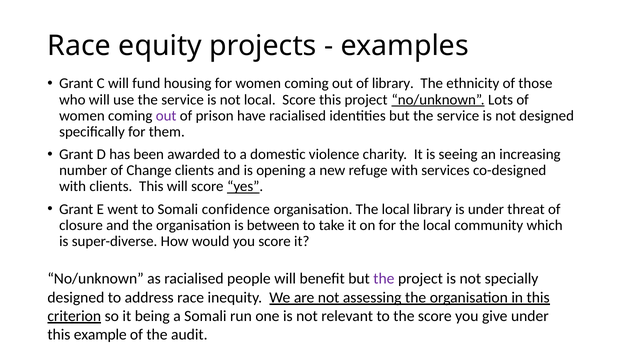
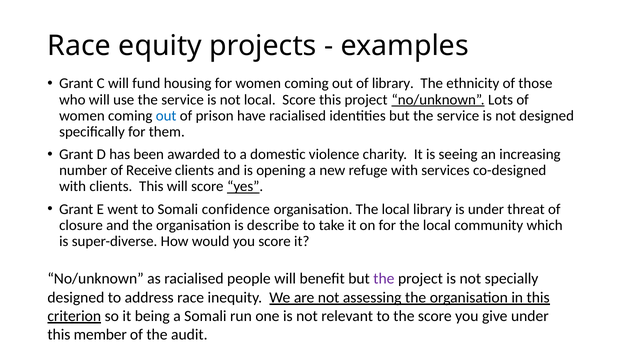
out colour: purple -> blue (166, 116)
Change: Change -> Receive (149, 171)
between: between -> describe (273, 226)
example: example -> member (100, 335)
